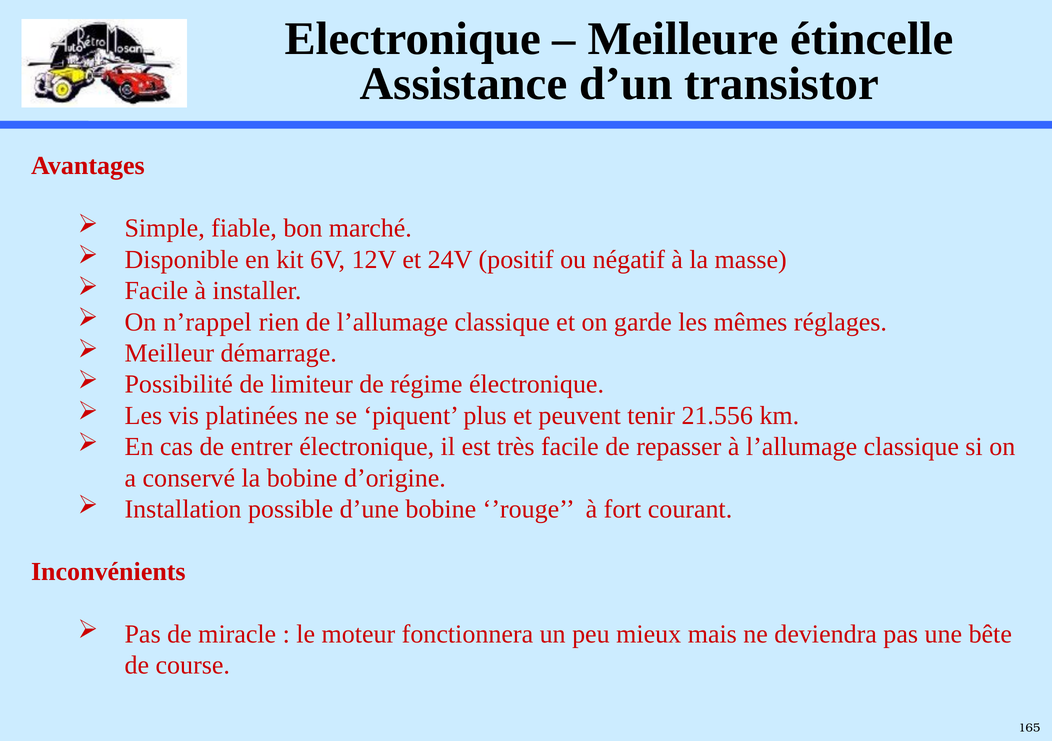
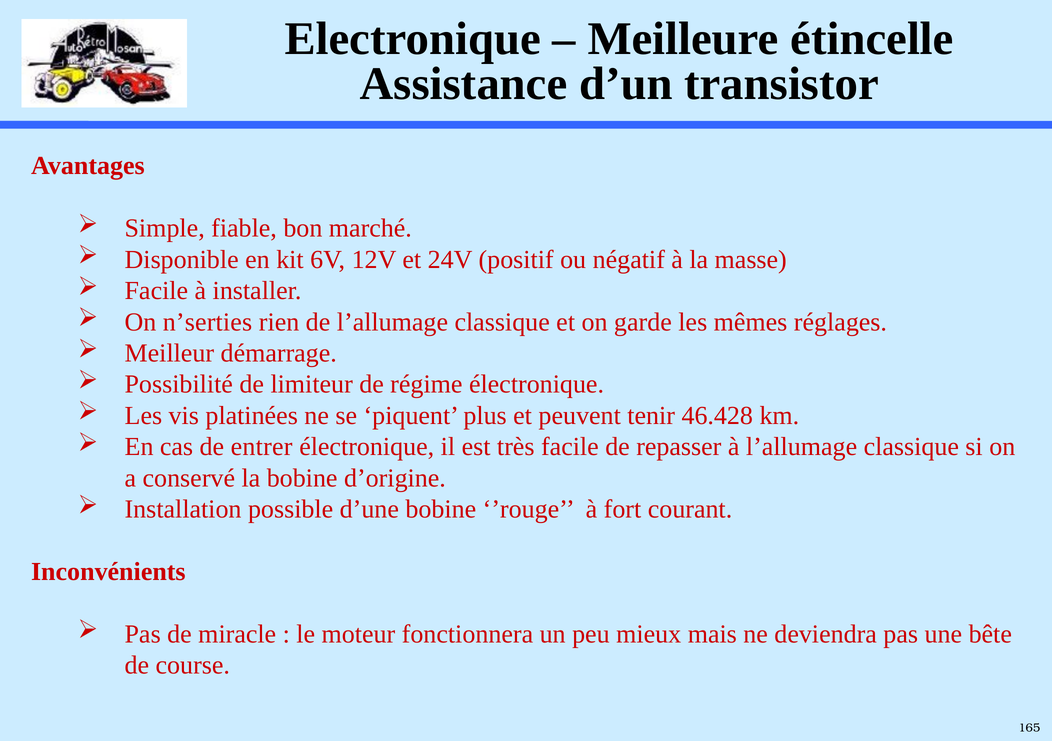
n’rappel: n’rappel -> n’serties (207, 322)
21.556: 21.556 -> 46.428 (717, 415)
